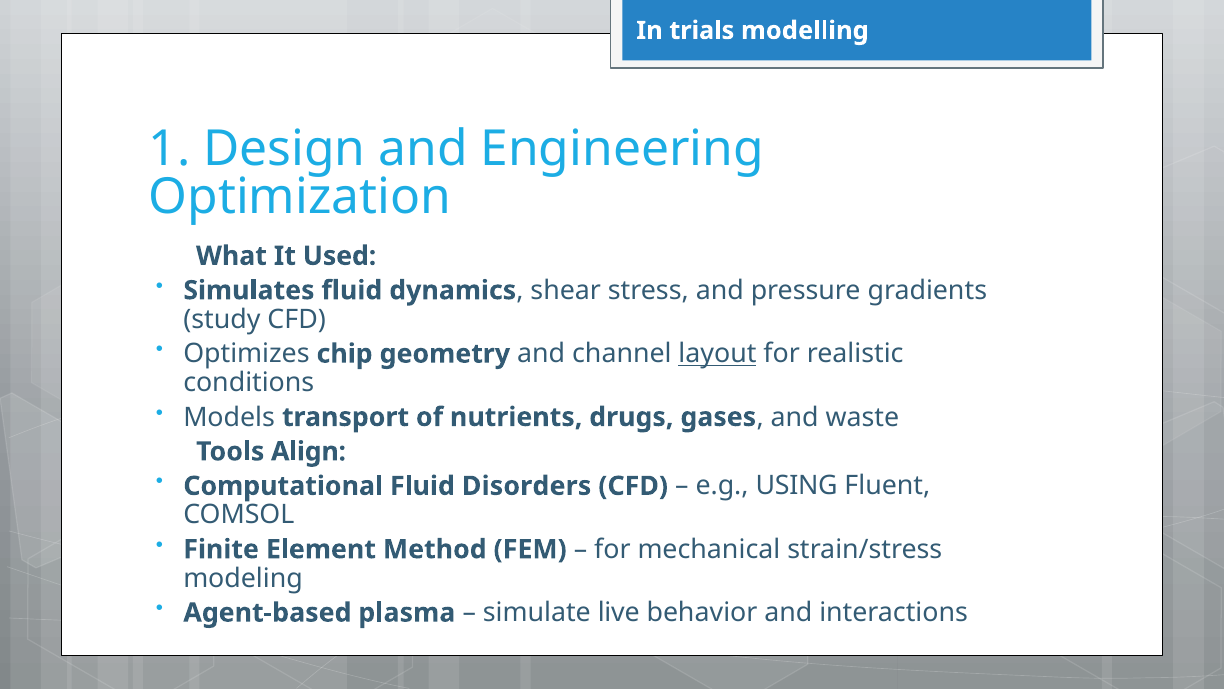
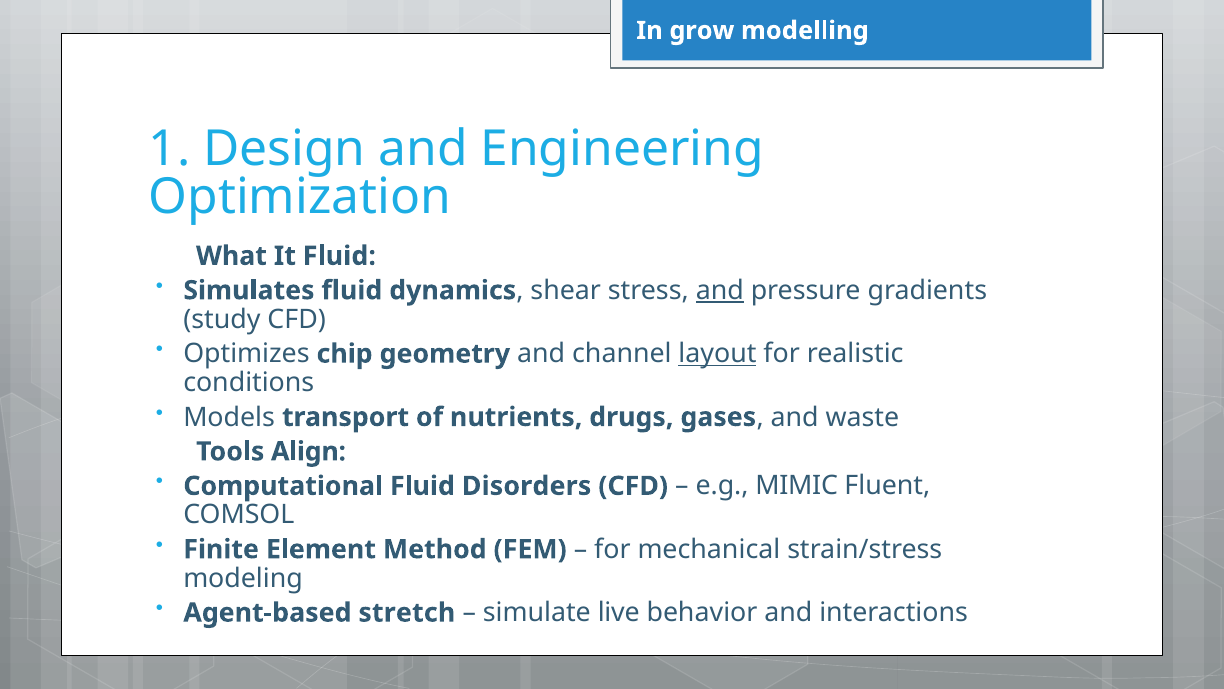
trials: trials -> grow (702, 31)
It Used: Used -> Fluid (339, 256)
and underline: none -> present (720, 290)
USING: USING -> MIMIC (797, 486)
plasma: plasma -> stretch (407, 612)
